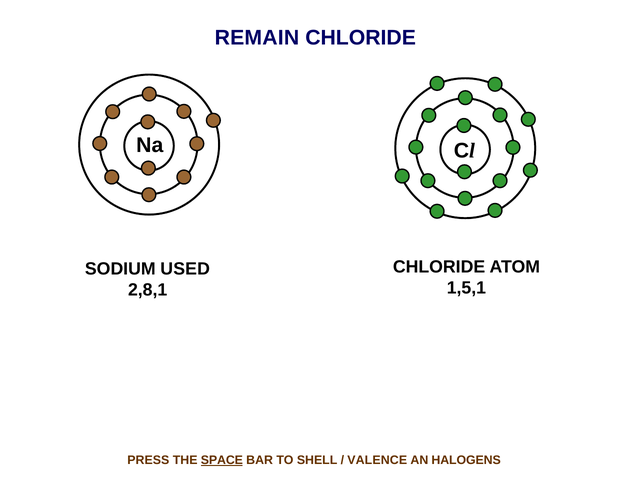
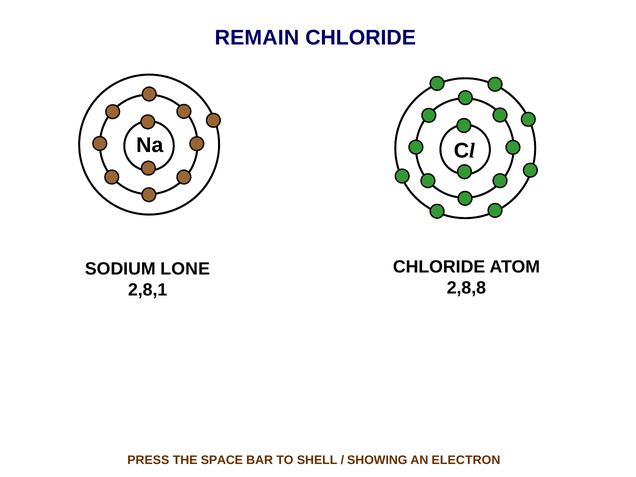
USED: USED -> LONE (185, 269)
1,5,1: 1,5,1 -> 2,8,8 (466, 288)
SPACE underline: present -> none (222, 460)
VALENCE: VALENCE -> SHOWING (377, 460)
HALOGENS: HALOGENS -> ELECTRON (466, 460)
